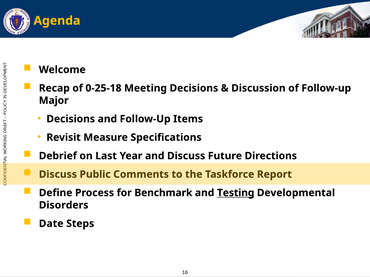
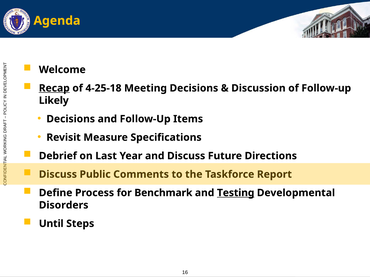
Recap underline: none -> present (54, 88)
0-25-18: 0-25-18 -> 4-25-18 (103, 88)
Major: Major -> Likely (54, 101)
Date: Date -> Until (51, 224)
